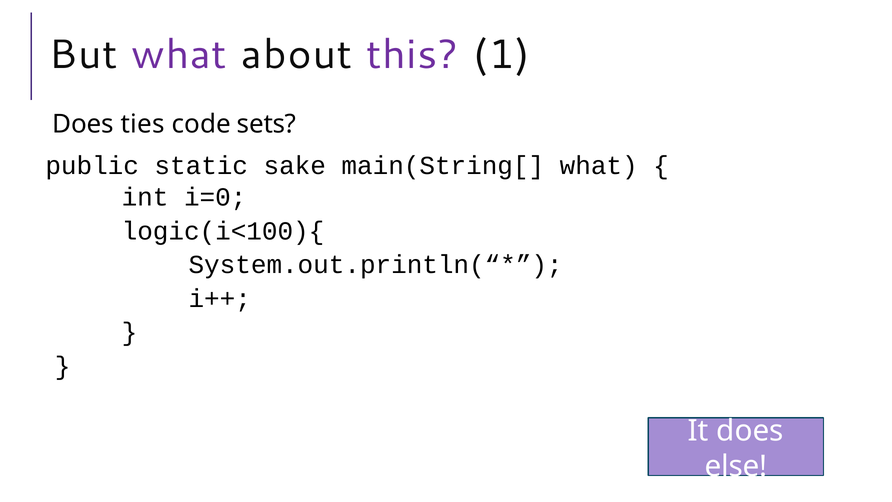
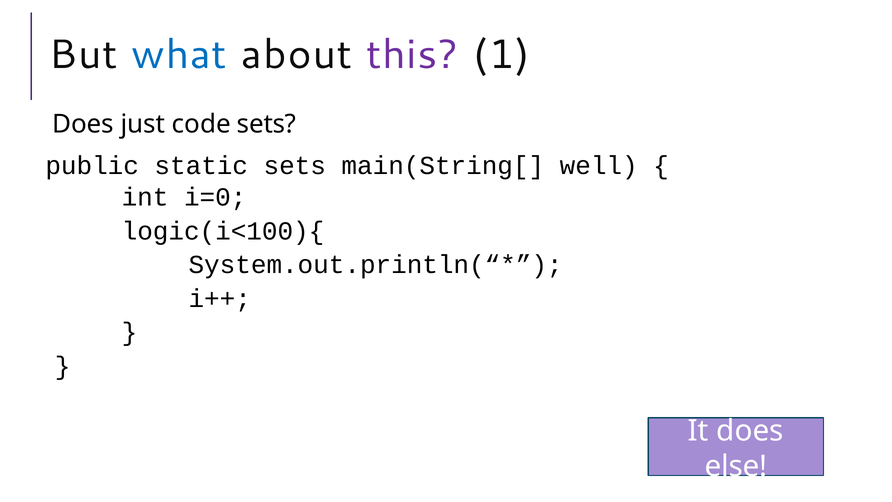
what colour: purple -> blue (179, 55)
ties: ties -> just (143, 124)
static sake: sake -> sets (295, 165)
main(String[ what: what -> well (599, 165)
